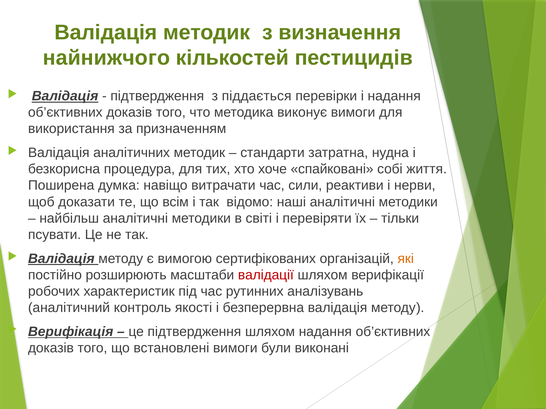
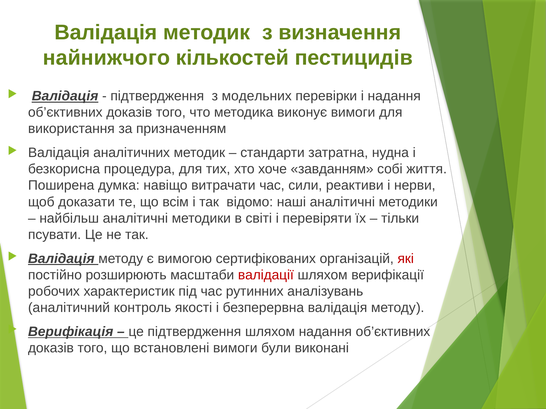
піддається: піддається -> модельних (257, 96)
спайковані: спайковані -> завданням (332, 169)
які colour: orange -> red (406, 259)
